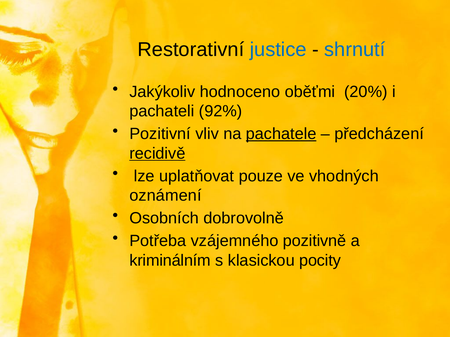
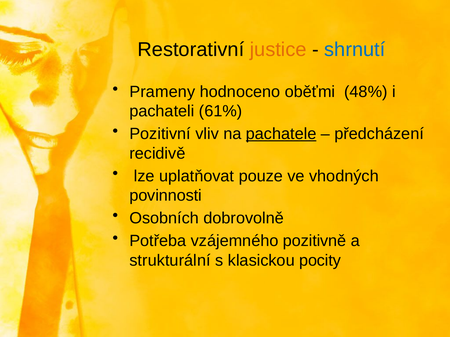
justice colour: blue -> orange (278, 50)
Jakýkoliv: Jakýkoliv -> Prameny (162, 92)
20%: 20% -> 48% (366, 92)
92%: 92% -> 61% (221, 111)
recidivě underline: present -> none (157, 154)
oznámení: oznámení -> povinnosti (166, 196)
kriminálním: kriminálním -> strukturální (170, 261)
